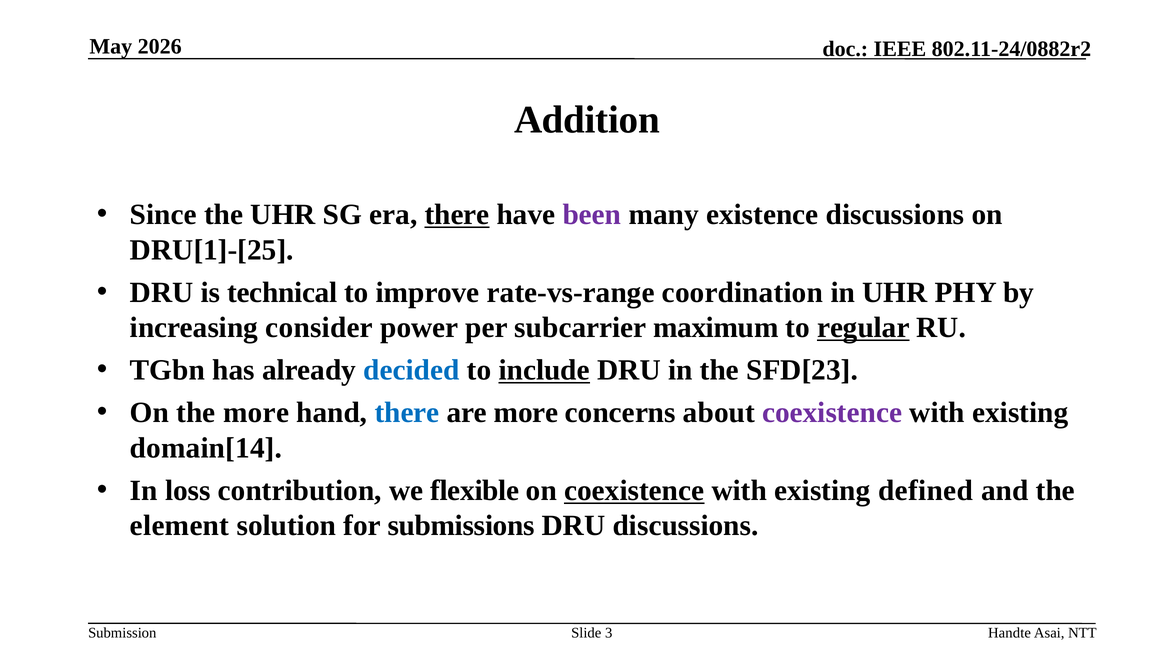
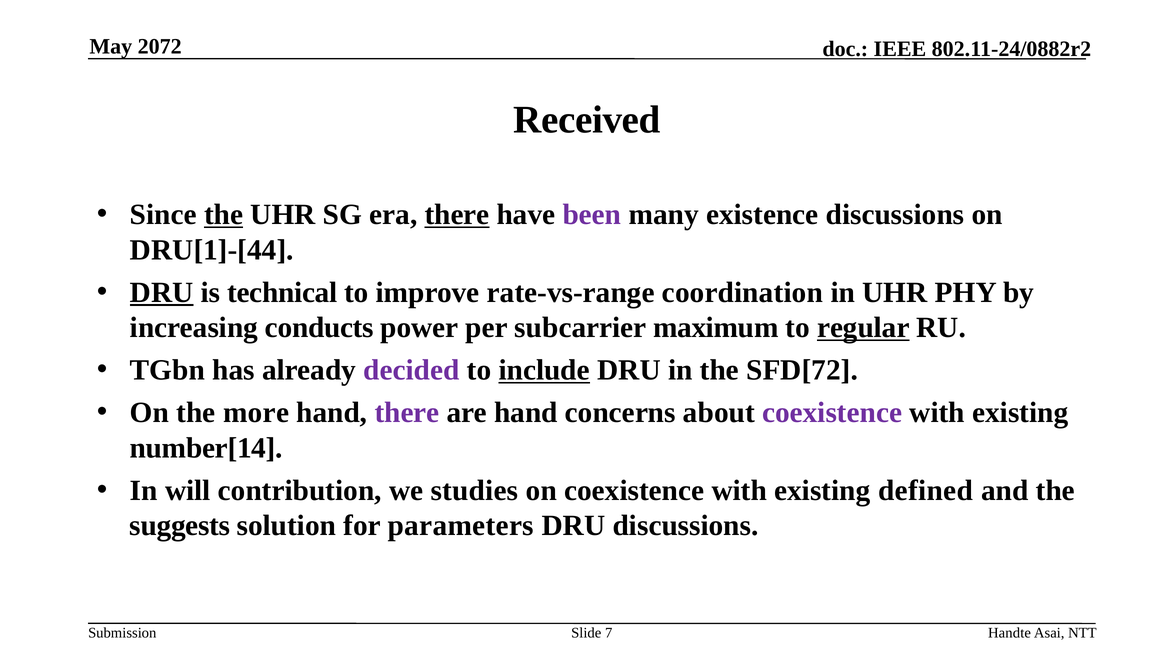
2026: 2026 -> 2072 (160, 47)
Addition: Addition -> Received (587, 120)
the underline: none -> present (224, 215)
DRU[1]-[25: DRU[1]-[25 -> DRU[1]-[44 (212, 250)
DRU underline: none -> present (162, 293)
consider: consider -> conducts (319, 328)
decided colour: blue -> purple (411, 370)
SFD[23: SFD[23 -> SFD[72 (802, 370)
there colour: blue -> purple (407, 413)
are more: more -> hand (526, 413)
domain[14: domain[14 -> number[14 (206, 448)
loss: loss -> will (188, 491)
flexible: flexible -> studies (474, 491)
coexistence underline: present -> none (634, 491)
element: element -> suggests (180, 526)
submissions: submissions -> parameters (461, 526)
3: 3 -> 7 (609, 633)
